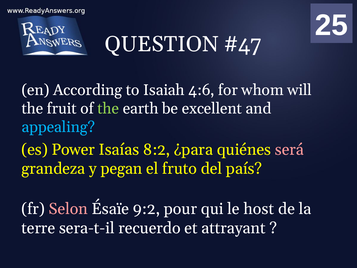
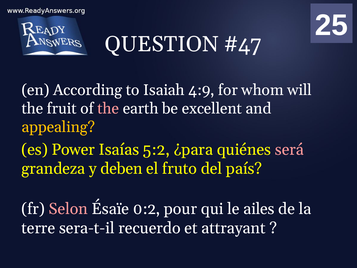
4:6: 4:6 -> 4:9 (201, 90)
the colour: light green -> pink (108, 108)
appealing colour: light blue -> yellow (58, 127)
8:2: 8:2 -> 5:2 (156, 150)
pegan: pegan -> deben (122, 169)
9:2: 9:2 -> 0:2 (147, 209)
host: host -> ailes (259, 209)
